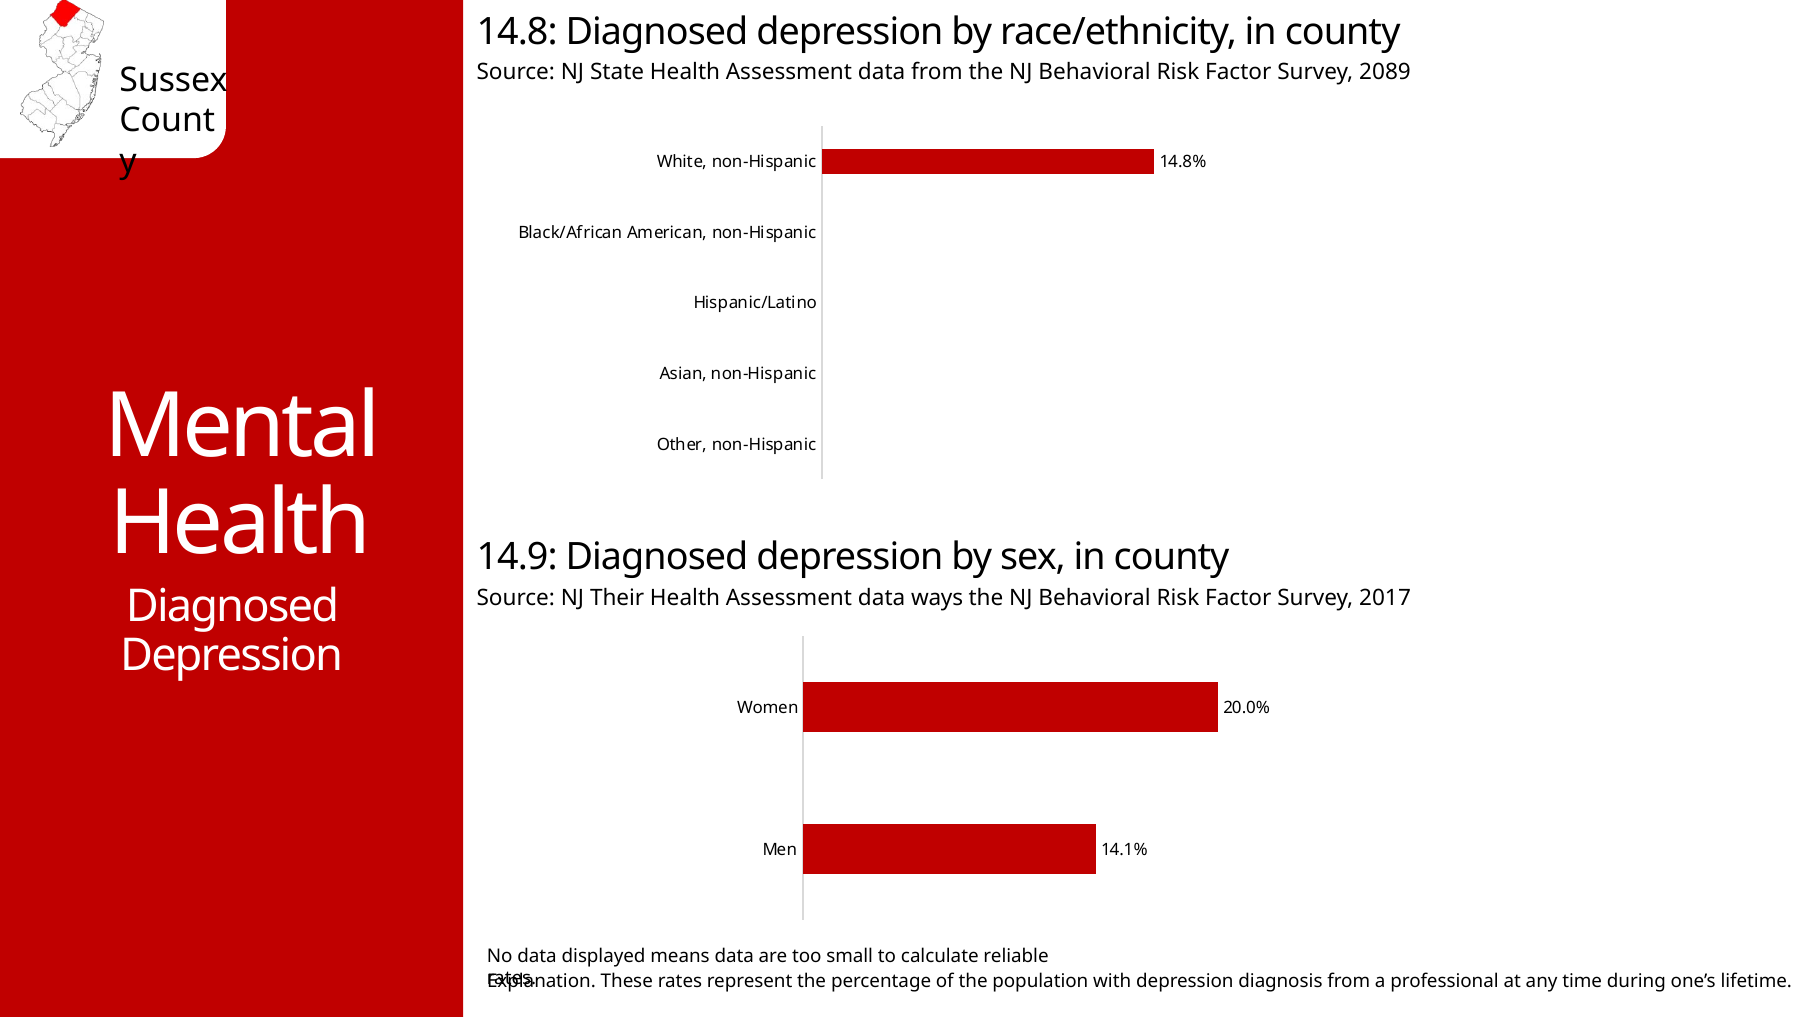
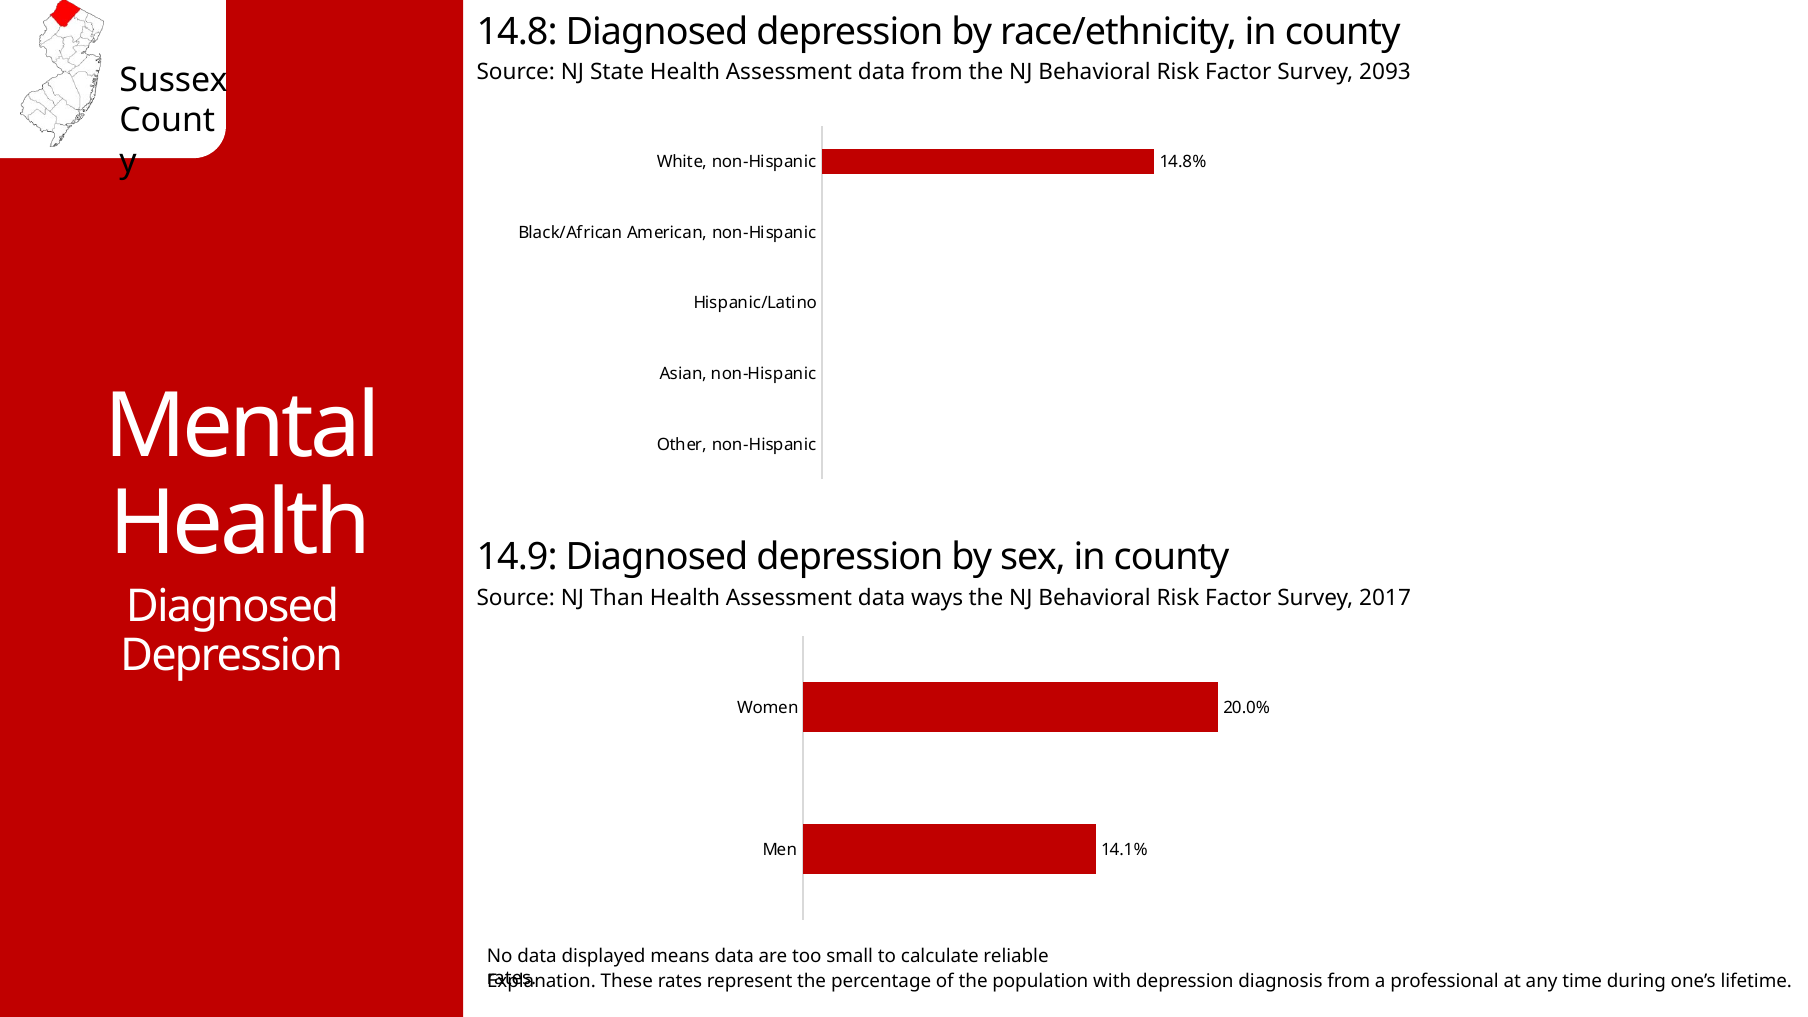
2089: 2089 -> 2093 (1385, 72)
Their: Their -> Than (617, 598)
